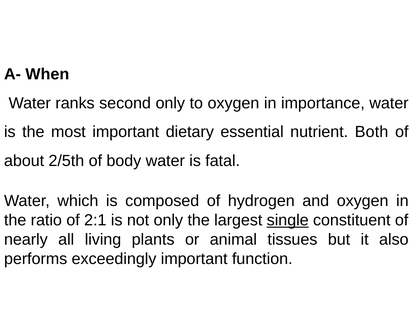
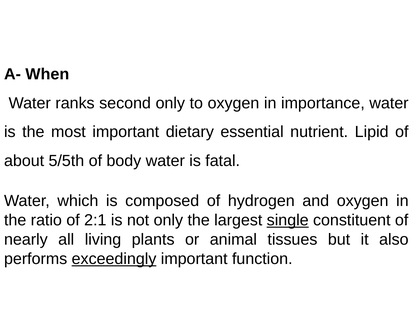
Both: Both -> Lipid (372, 132)
2/5th: 2/5th -> 5/5th (66, 161)
exceedingly underline: none -> present (114, 259)
